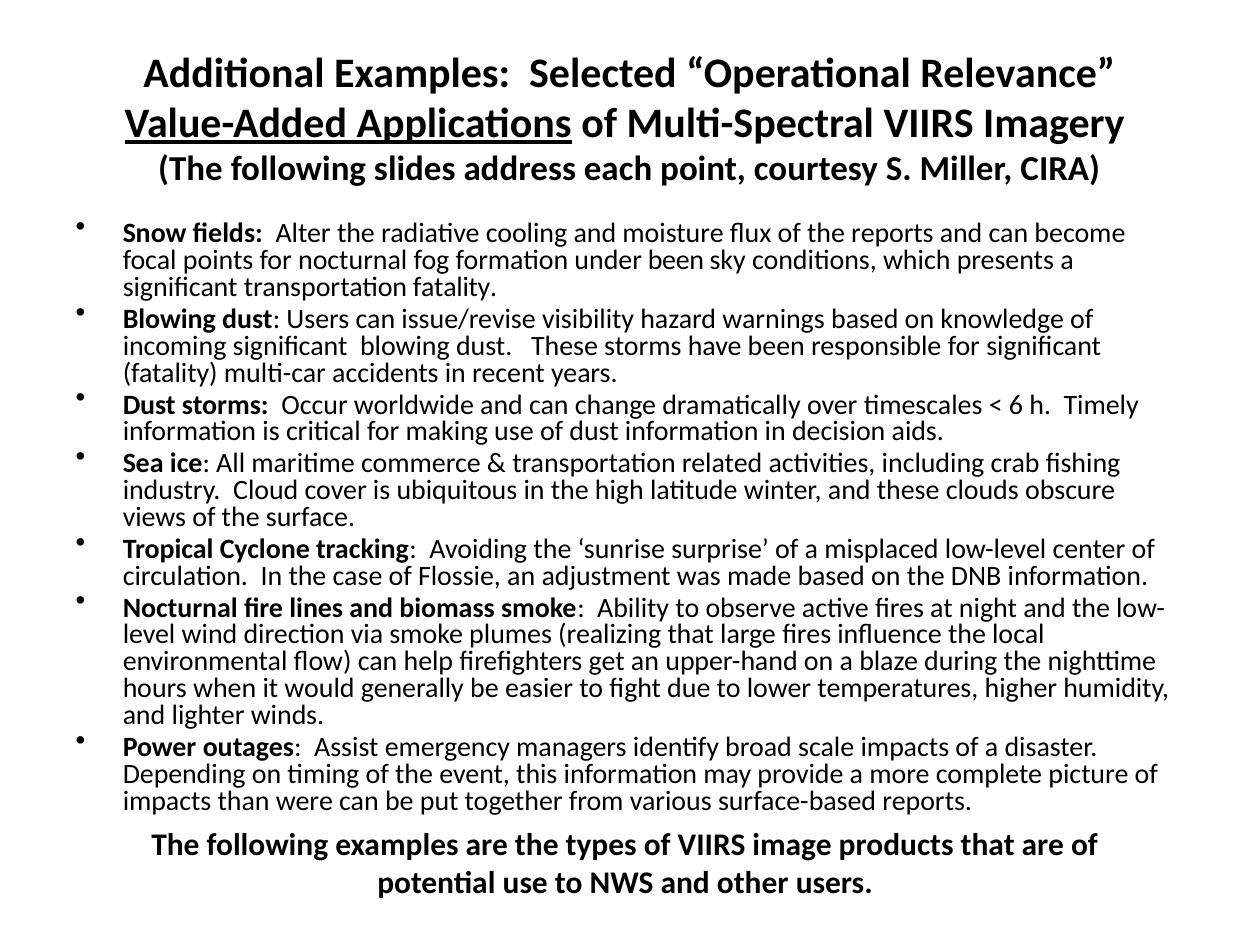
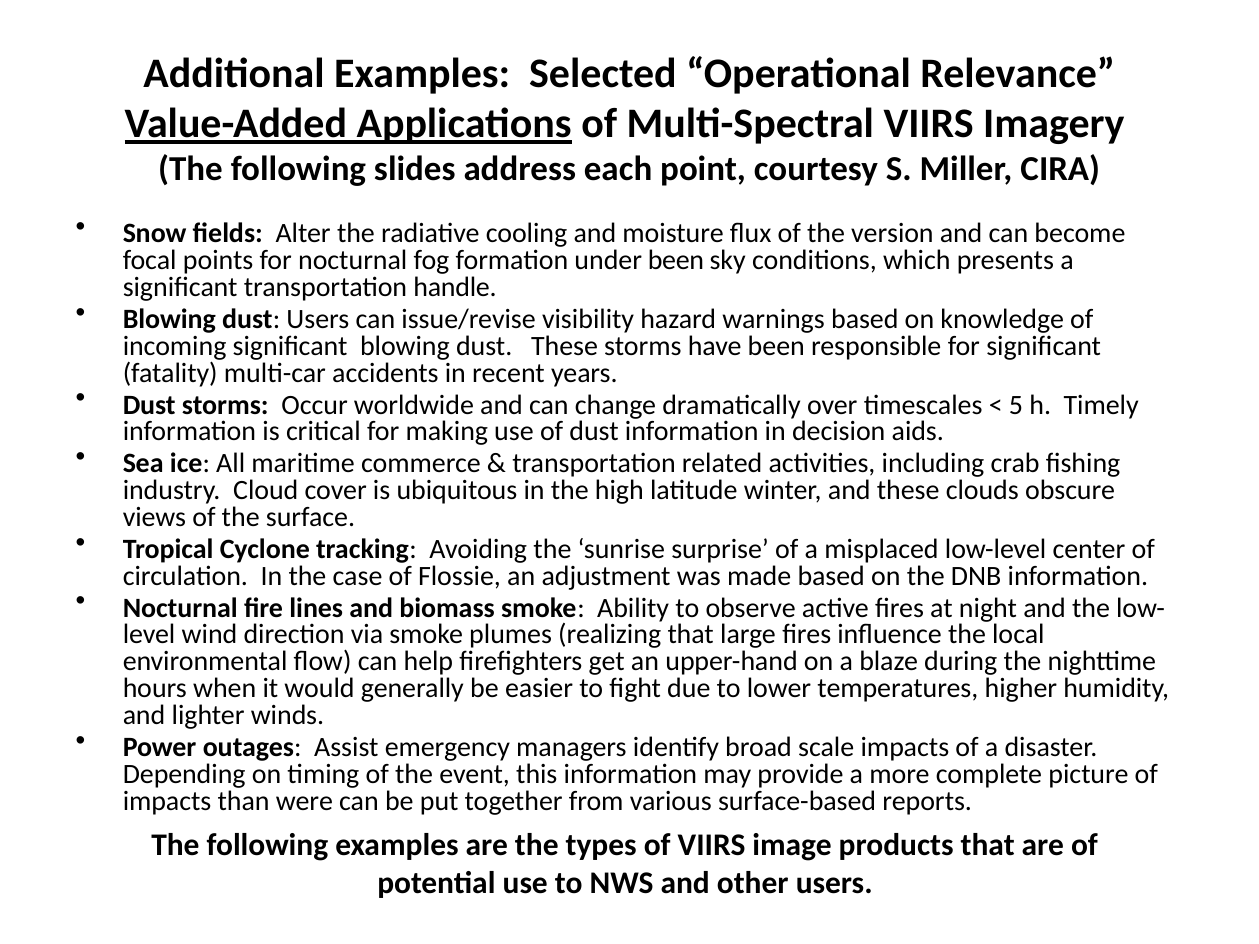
the reports: reports -> version (892, 234)
transportation fatality: fatality -> handle (455, 287)
6: 6 -> 5 (1016, 405)
